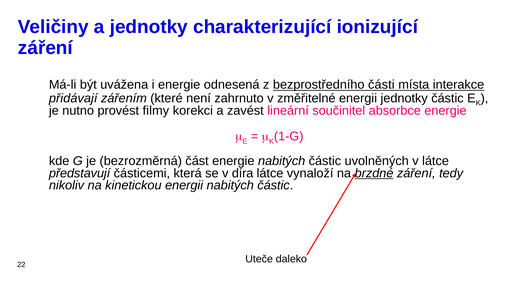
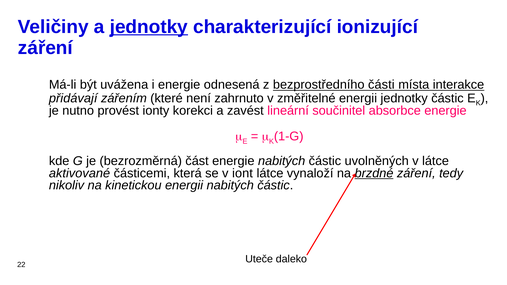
jednotky underline: none -> present (149, 27)
filmy: filmy -> ionty (156, 111)
představují: představují -> aktivované (80, 173)
díra: díra -> iont (242, 173)
